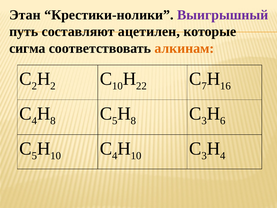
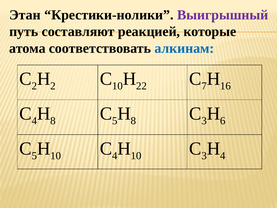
ацетилен: ацетилен -> реакцией (149, 32)
сигма: сигма -> атома (27, 48)
алкинам colour: orange -> blue (184, 48)
